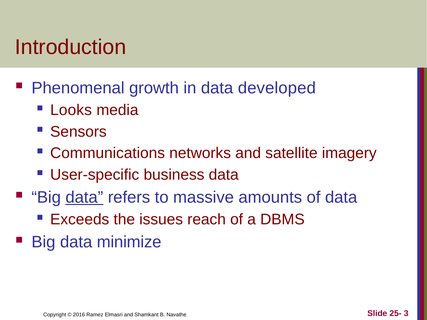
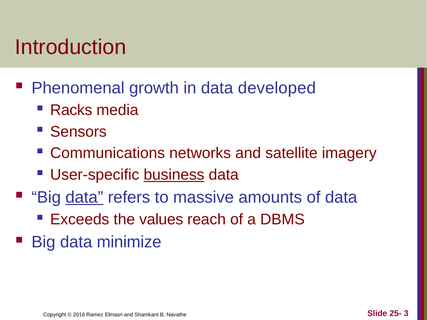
Looks: Looks -> Racks (71, 110)
business underline: none -> present (174, 175)
issues: issues -> values (161, 220)
